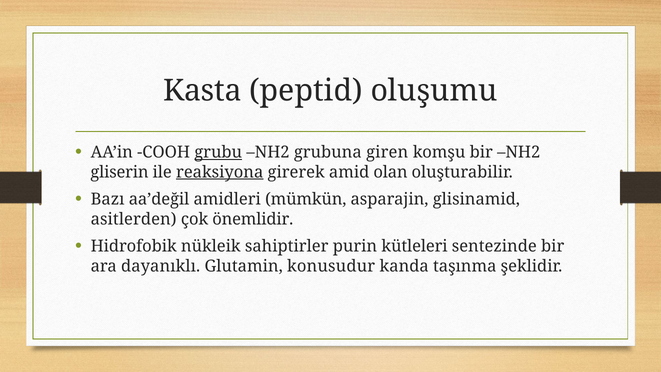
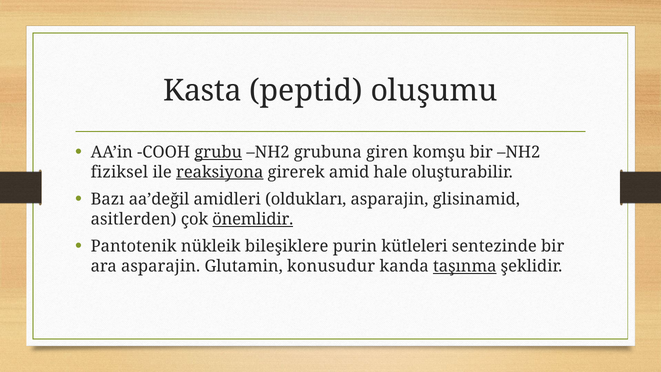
gliserin: gliserin -> fiziksel (119, 172)
olan: olan -> hale (390, 172)
mümkün: mümkün -> oldukları (306, 199)
önemlidir underline: none -> present (253, 219)
Hidrofobik: Hidrofobik -> Pantotenik (134, 246)
sahiptirler: sahiptirler -> bileşiklere (287, 246)
ara dayanıklı: dayanıklı -> asparajin (161, 266)
taşınma underline: none -> present (465, 266)
